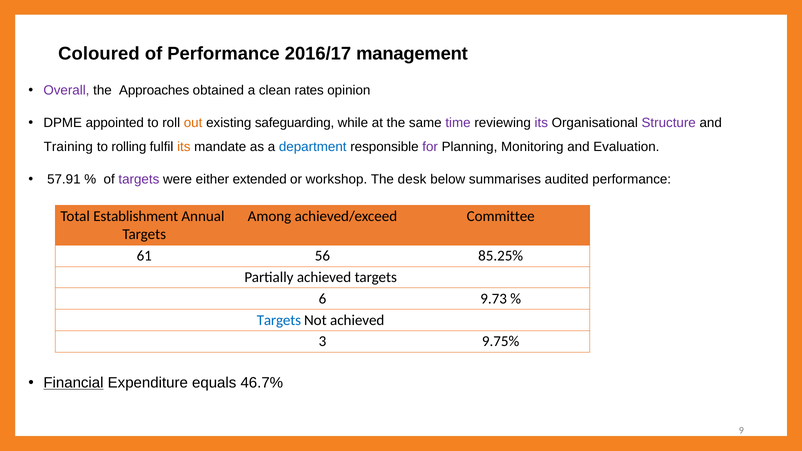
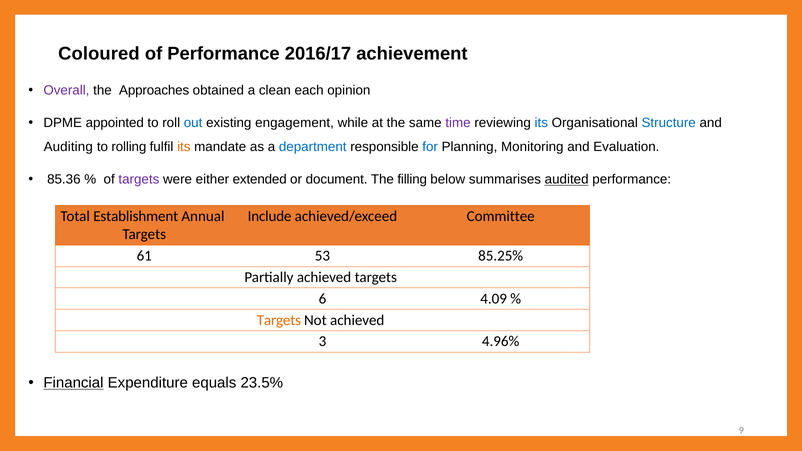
management: management -> achievement (412, 54)
rates: rates -> each (309, 90)
out colour: orange -> blue (193, 123)
safeguarding: safeguarding -> engagement (295, 123)
its colour: purple -> blue (541, 123)
Structure colour: purple -> blue (669, 123)
Training: Training -> Auditing (68, 147)
for colour: purple -> blue (430, 147)
57.91: 57.91 -> 85.36 (64, 179)
workshop: workshop -> document (337, 179)
desk: desk -> filling (412, 179)
audited underline: none -> present (567, 179)
Among: Among -> Include (270, 216)
56: 56 -> 53 (322, 256)
9.73: 9.73 -> 4.09 (494, 299)
Targets colour: blue -> orange (279, 320)
9.75%: 9.75% -> 4.96% (501, 342)
46.7%: 46.7% -> 23.5% (262, 383)
